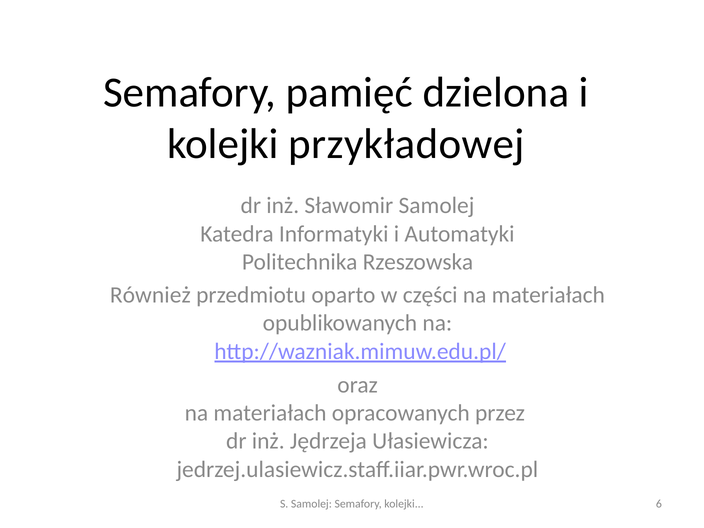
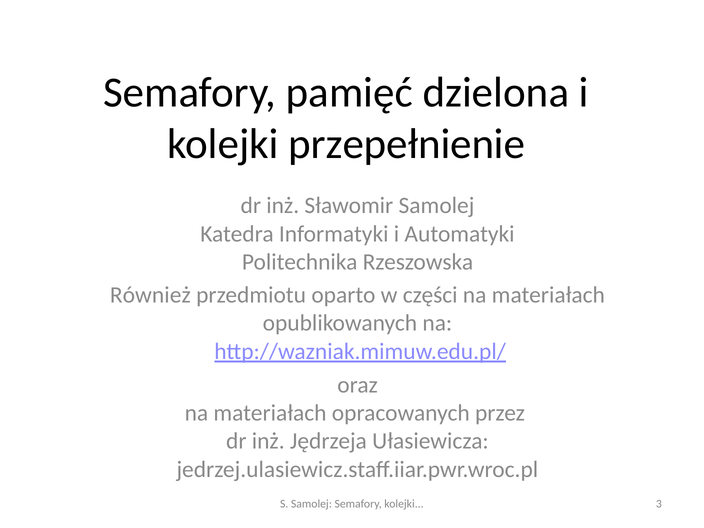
przykładowej: przykładowej -> przepełnienie (407, 144)
6: 6 -> 3 (659, 504)
